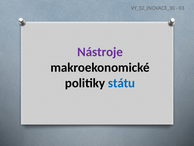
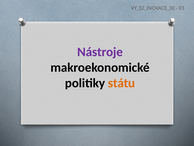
státu colour: blue -> orange (122, 83)
